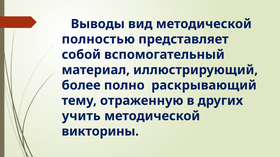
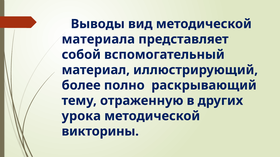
полностью: полностью -> материала (98, 39)
учить: учить -> урока (81, 116)
